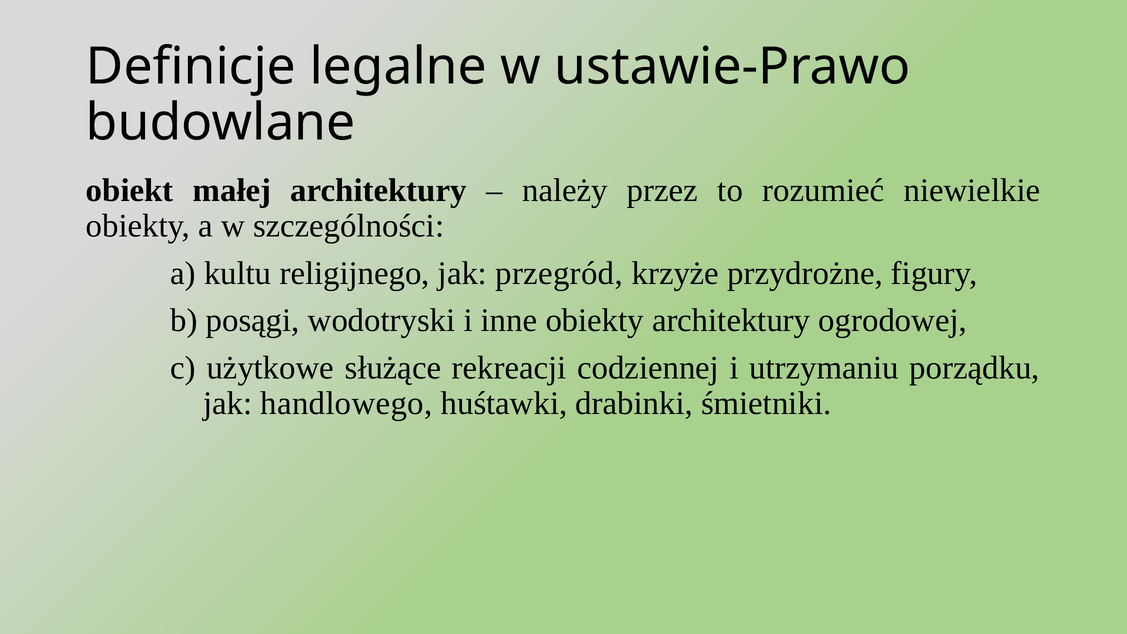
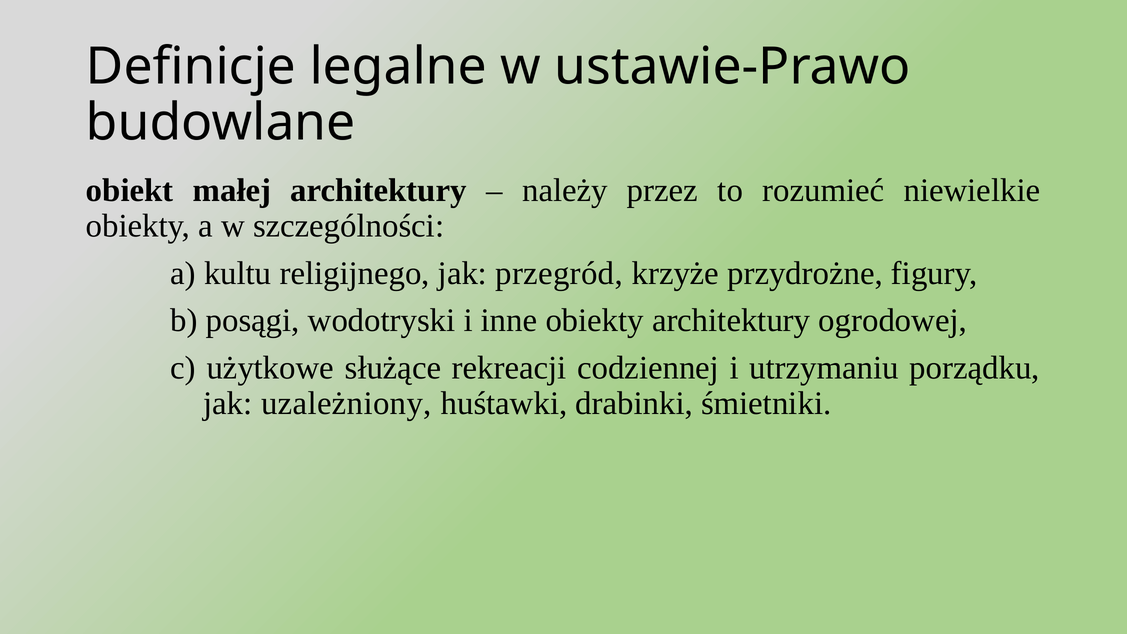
handlowego: handlowego -> uzależniony (346, 403)
